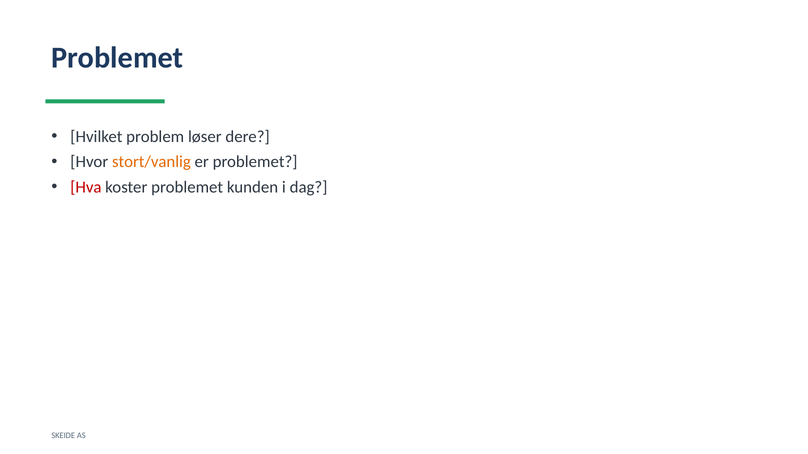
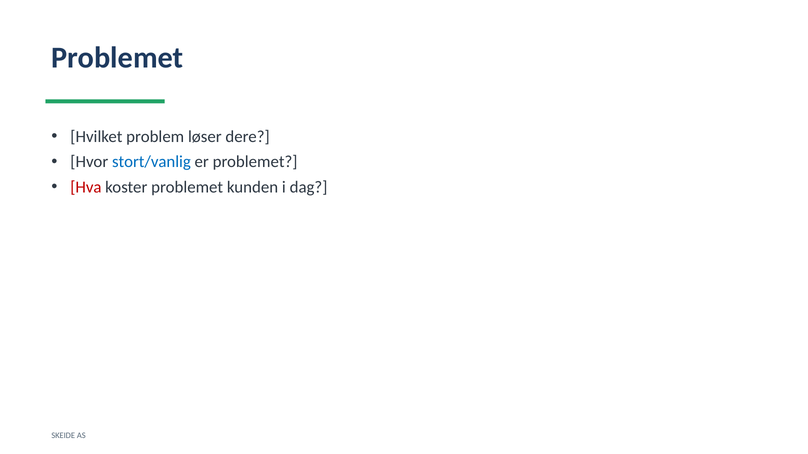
stort/vanlig colour: orange -> blue (151, 162)
